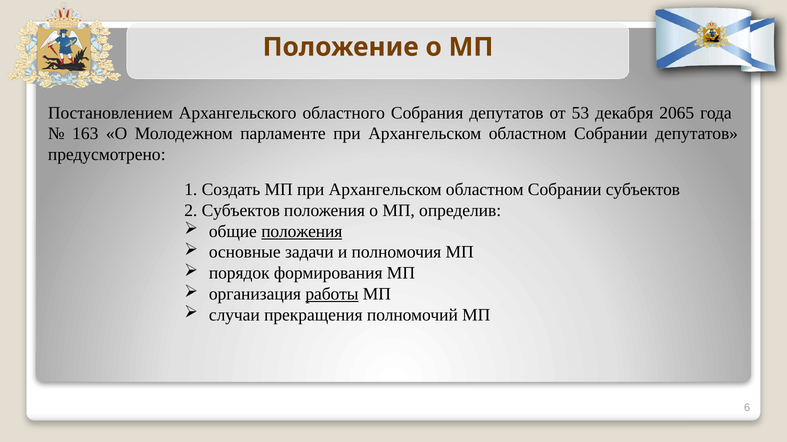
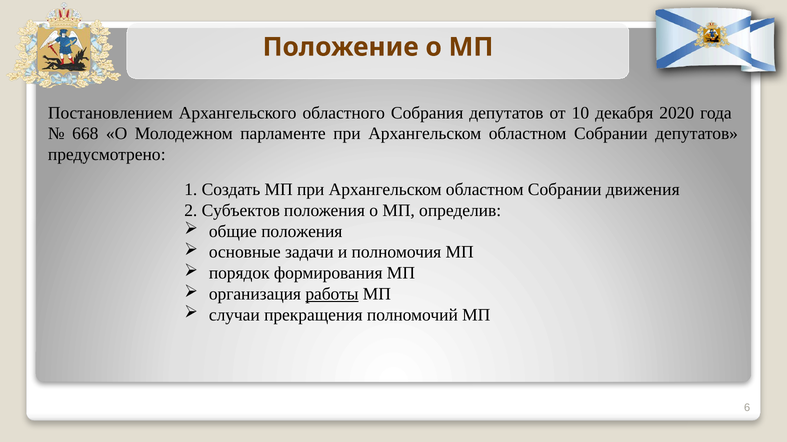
53: 53 -> 10 (580, 113)
2065: 2065 -> 2020 (677, 113)
163: 163 -> 668 (85, 134)
Собрании субъектов: субъектов -> движения (643, 190)
положения underline: present -> none (302, 232)
